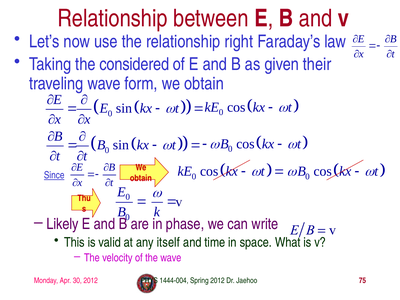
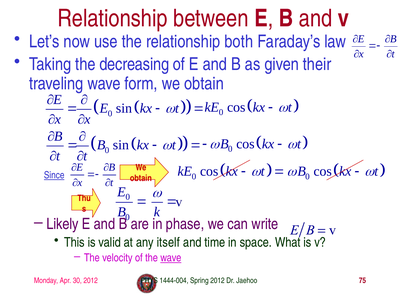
right: right -> both (239, 42)
considered: considered -> decreasing (134, 64)
wave underline: none -> present (171, 258)
